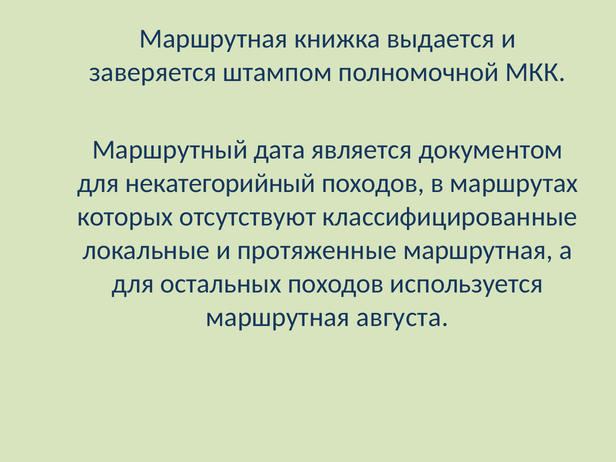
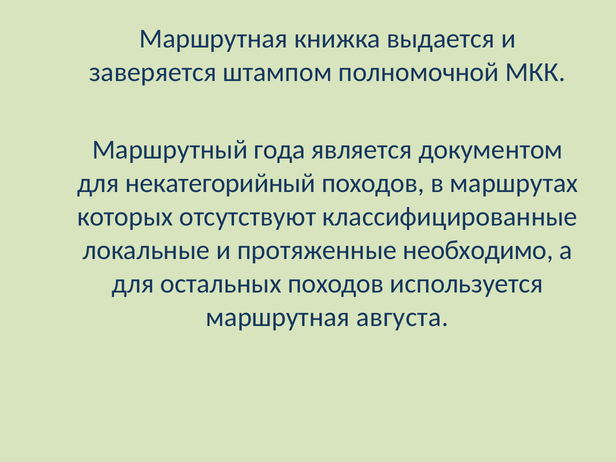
дата: дата -> года (280, 150)
протяженные маршрутная: маршрутная -> необходимо (478, 250)
